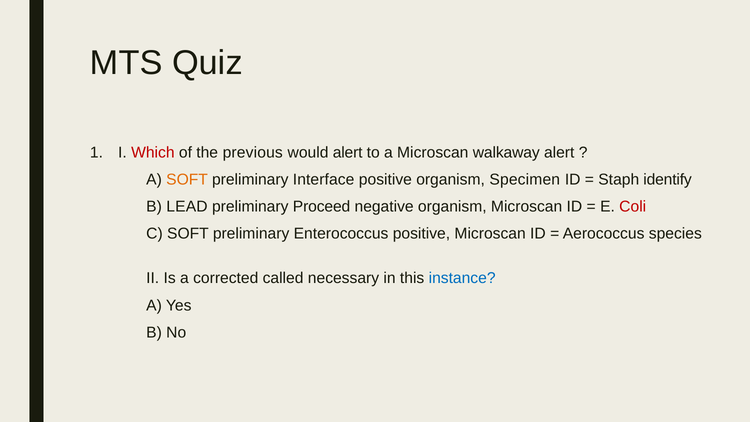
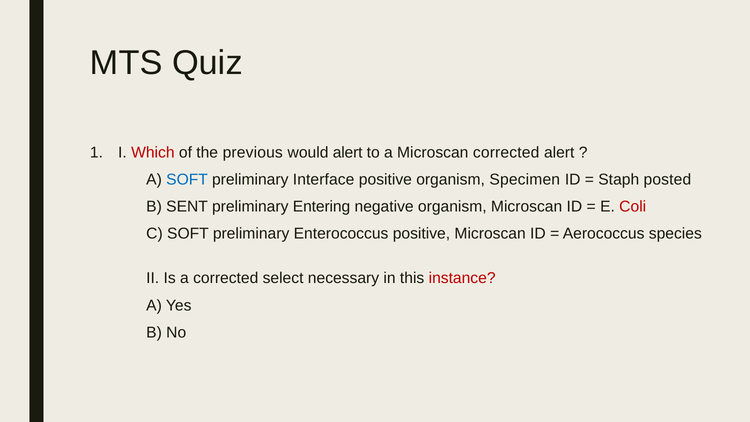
Microscan walkaway: walkaway -> corrected (506, 152)
SOFT colour: orange -> blue (187, 179)
identify: identify -> posted (667, 179)
LEAD: LEAD -> SENT (187, 206)
Proceed: Proceed -> Entering (322, 206)
called: called -> select (283, 278)
instance colour: blue -> red (462, 278)
